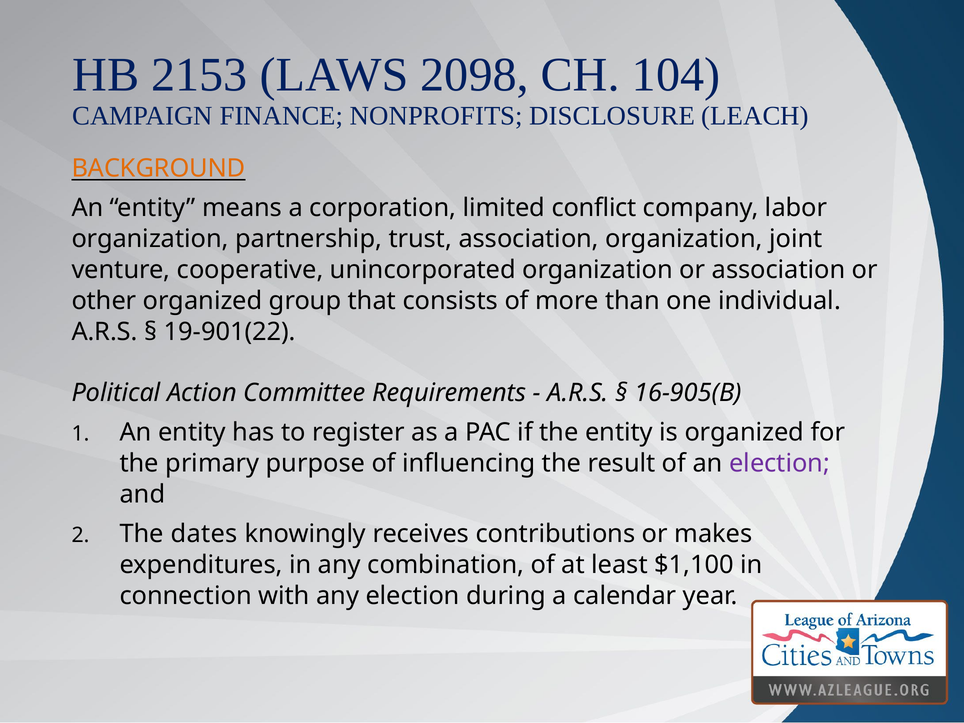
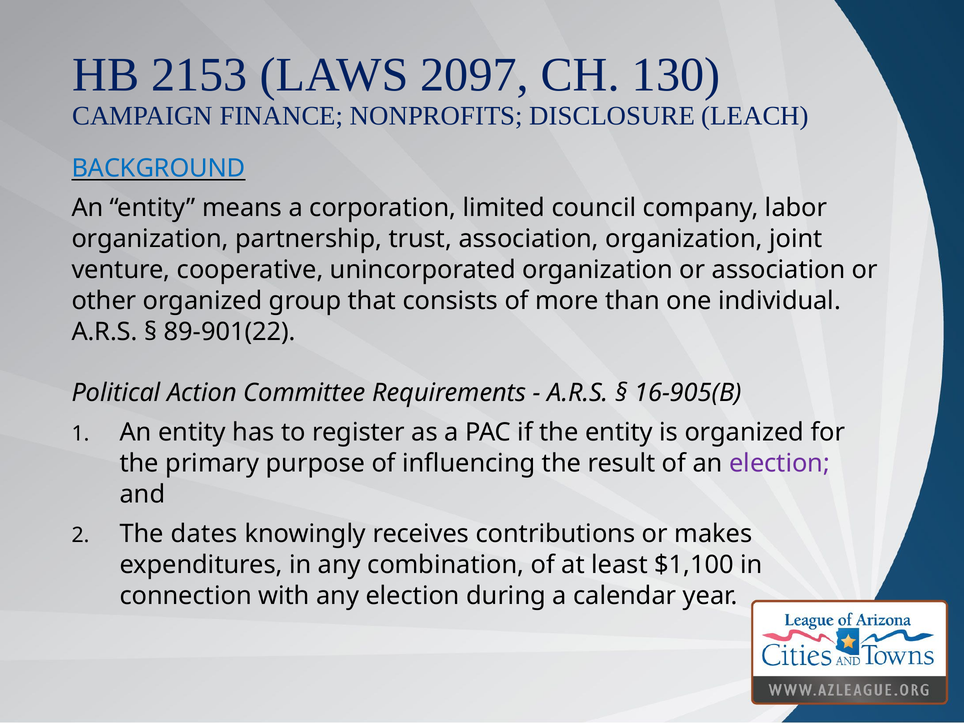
2098: 2098 -> 2097 (475, 75)
104: 104 -> 130 (676, 75)
BACKGROUND colour: orange -> blue (159, 168)
conflict: conflict -> council (594, 208)
19-901(22: 19-901(22 -> 89-901(22 (230, 332)
